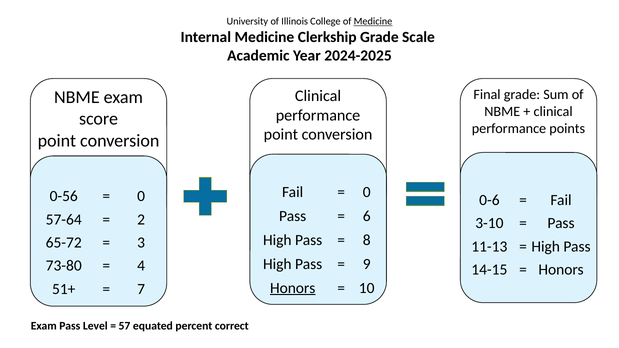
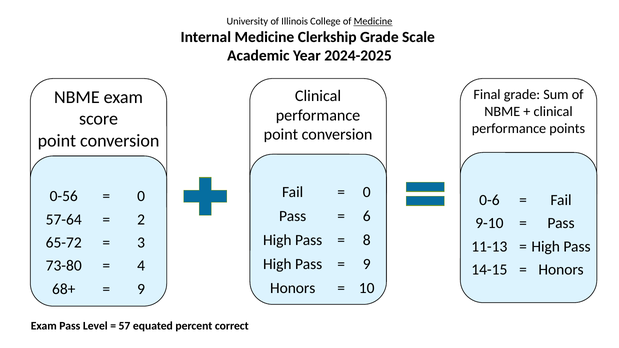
3-10: 3-10 -> 9-10 (489, 223)
Honors underline: present -> none (293, 288)
51+: 51+ -> 68+ (64, 289)
7: 7 -> 9 (141, 289)
